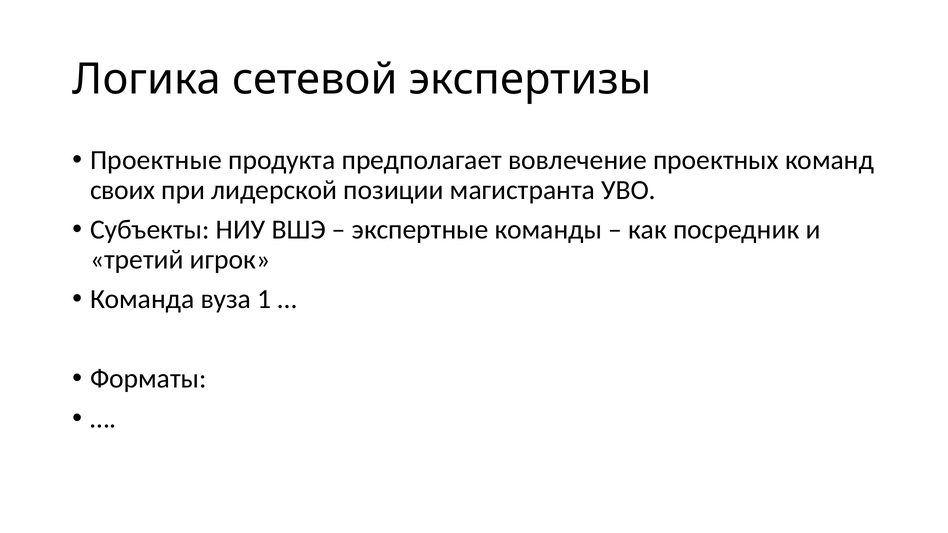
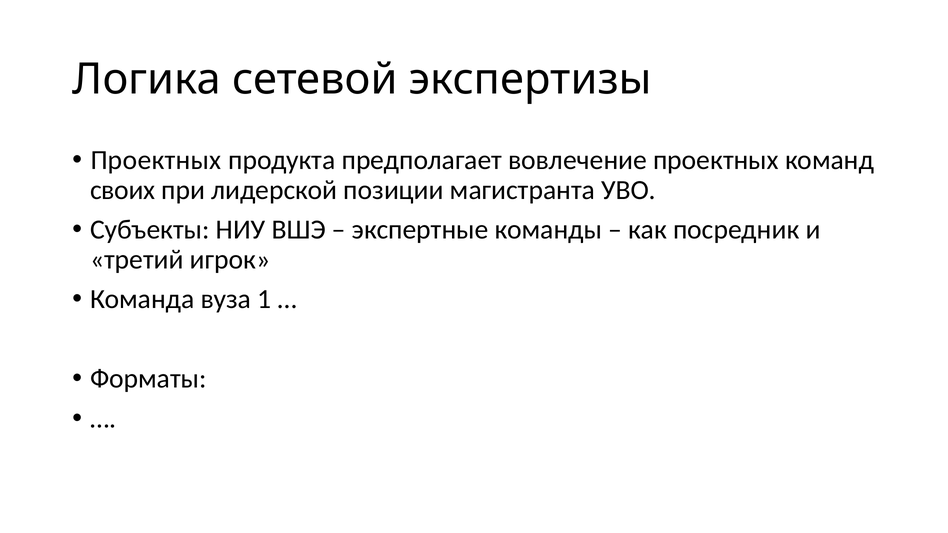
Проектные: Проектные -> Проектных (156, 160)
